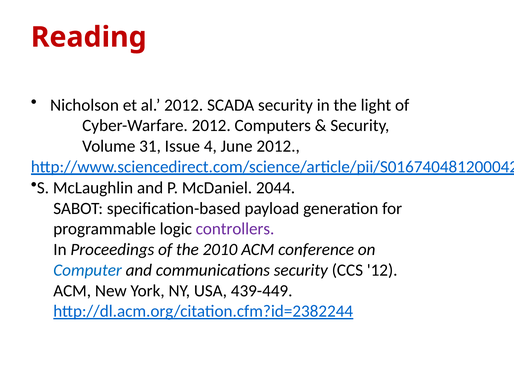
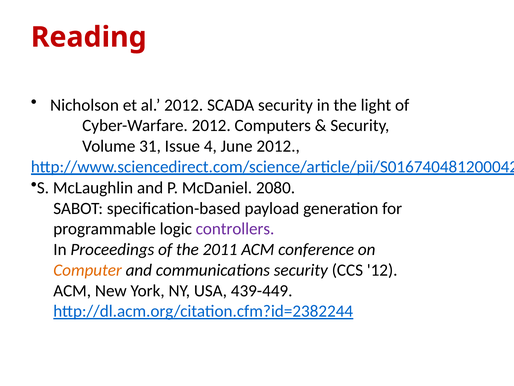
2044: 2044 -> 2080 (276, 188)
2010: 2010 -> 2011 (220, 249)
Computer colour: blue -> orange (88, 270)
